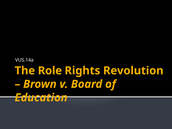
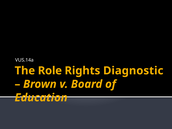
Revolution: Revolution -> Diagnostic (133, 71)
